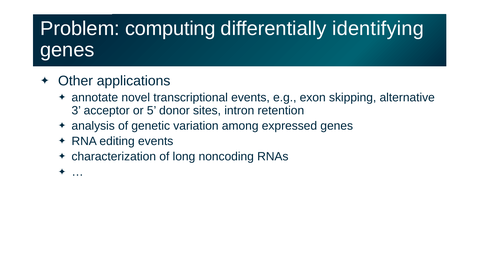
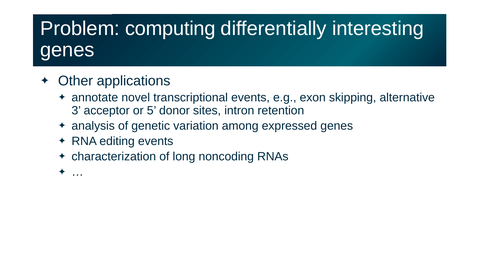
identifying: identifying -> interesting (378, 29)
